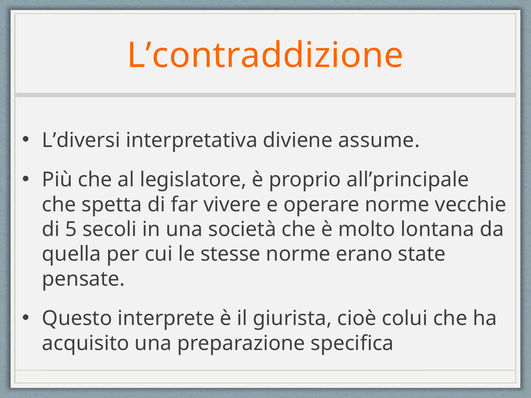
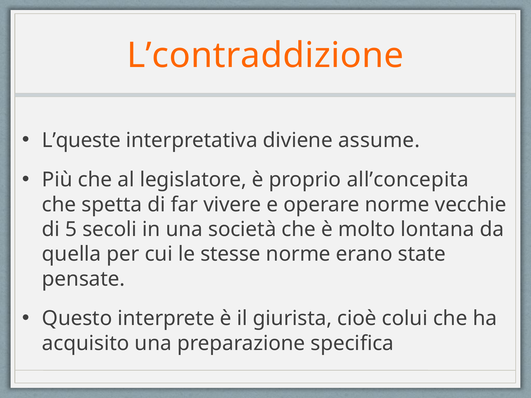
L’diversi: L’diversi -> L’queste (81, 140)
all’principale: all’principale -> all’concepita (408, 180)
